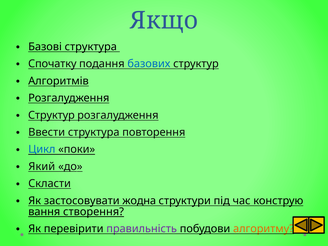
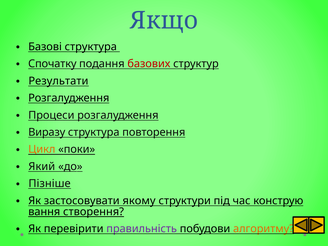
базових colour: blue -> red (149, 64)
Алгоритмів: Алгоритмів -> Результати (58, 81)
Структур: Структур -> Процеси (51, 115)
Ввести: Ввести -> Виразу (47, 132)
Цикл colour: blue -> orange (42, 149)
Скласти: Скласти -> Пізніше (50, 184)
жодна: жодна -> якому (139, 201)
